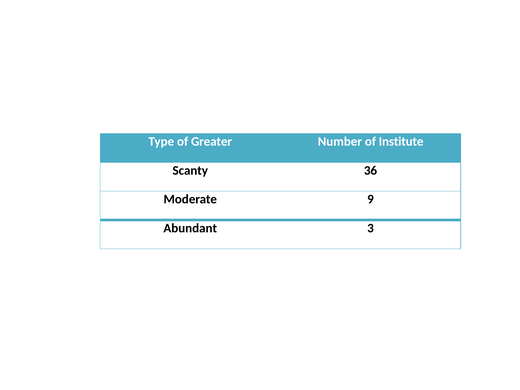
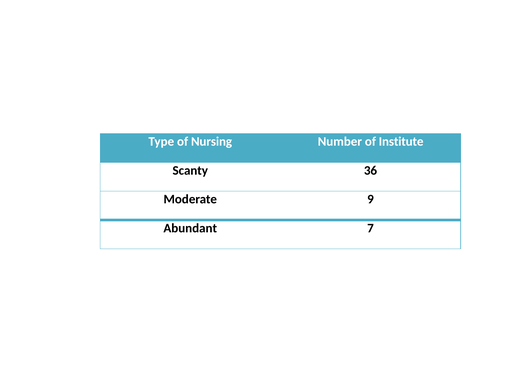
Greater: Greater -> Nursing (212, 142)
3: 3 -> 7 (371, 228)
